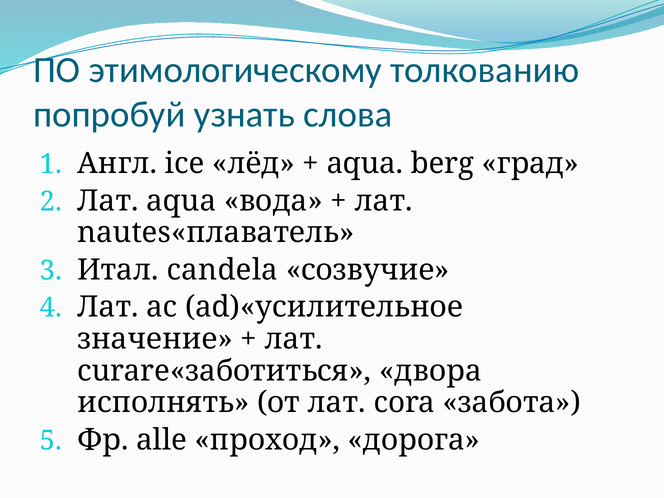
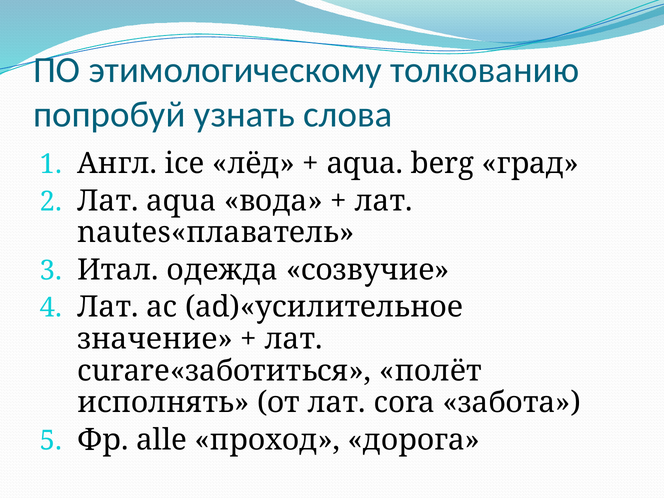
candela: candela -> одежда (222, 270)
двора: двора -> полёт (431, 371)
